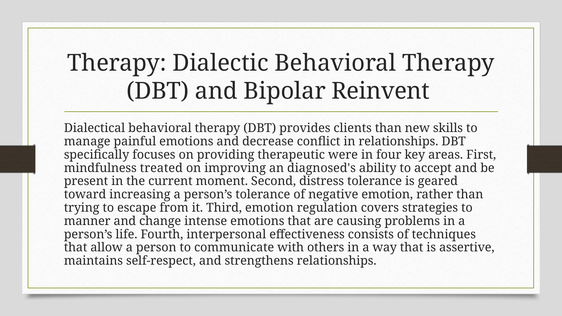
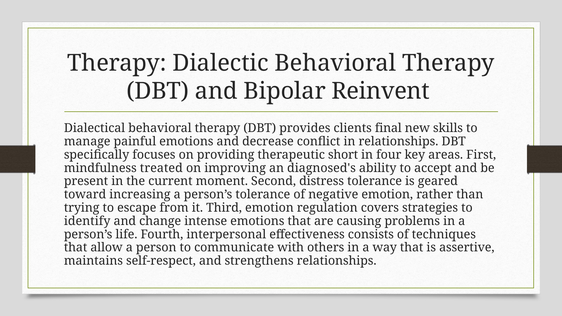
clients than: than -> final (388, 128)
were: were -> short (343, 155)
manner: manner -> identify (87, 221)
